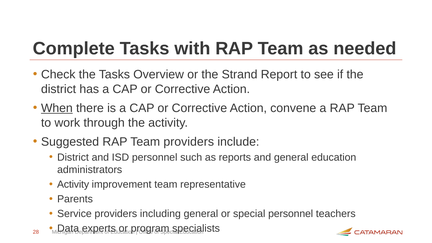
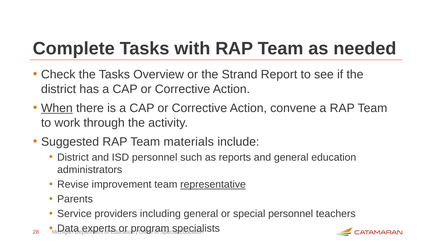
Team providers: providers -> materials (189, 142)
Activity: Activity -> Revise (73, 185)
representative underline: none -> present (213, 185)
